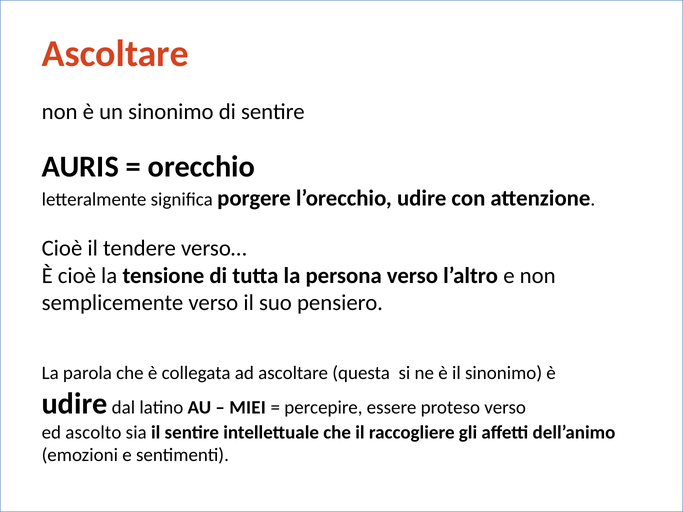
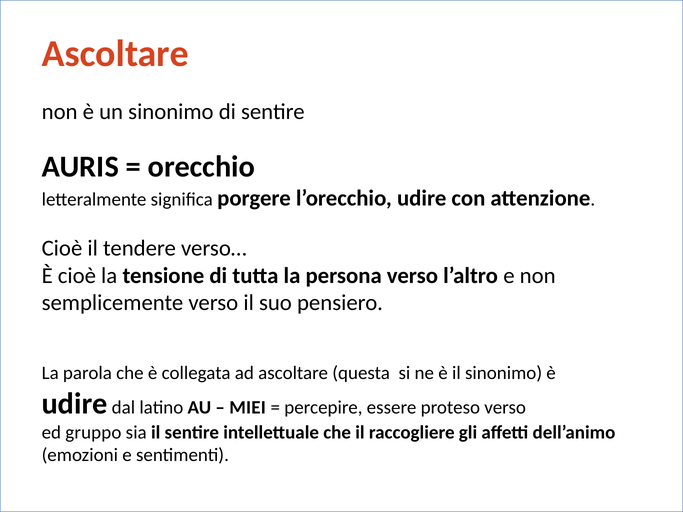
ascolto: ascolto -> gruppo (93, 433)
